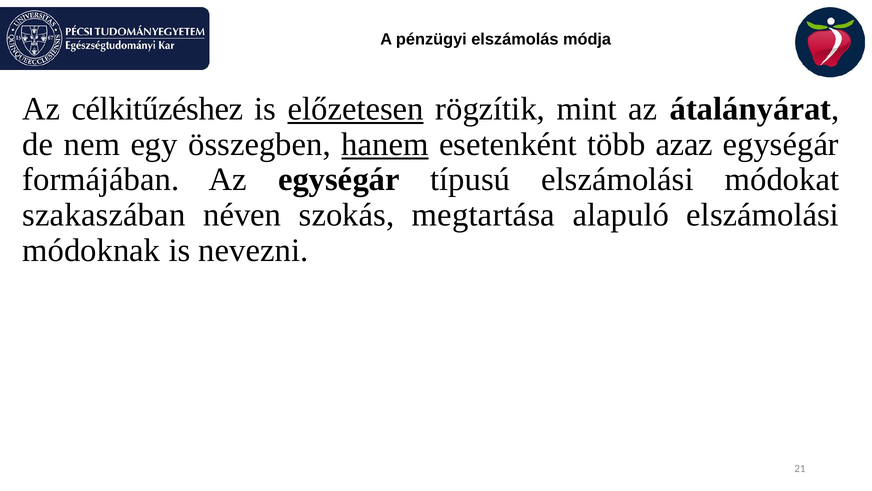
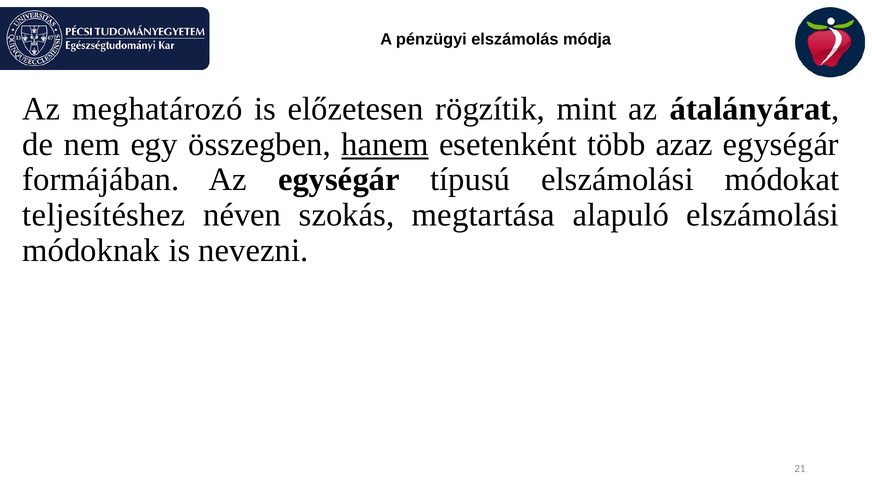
célkitűzéshez: célkitűzéshez -> meghatározó (157, 109)
előzetesen underline: present -> none (356, 109)
szakaszában: szakaszában -> teljesítéshez (104, 215)
